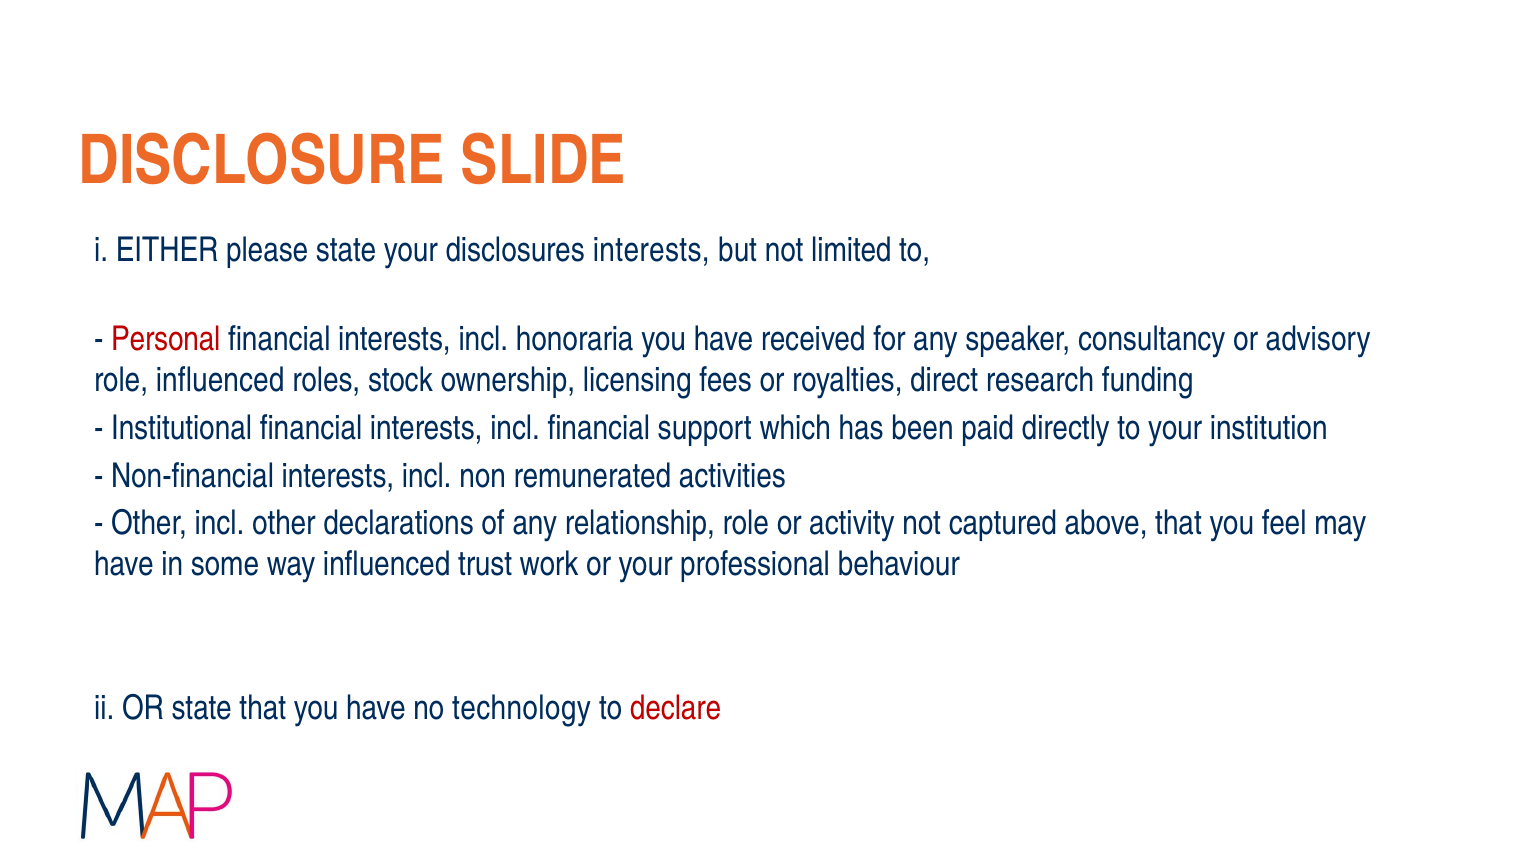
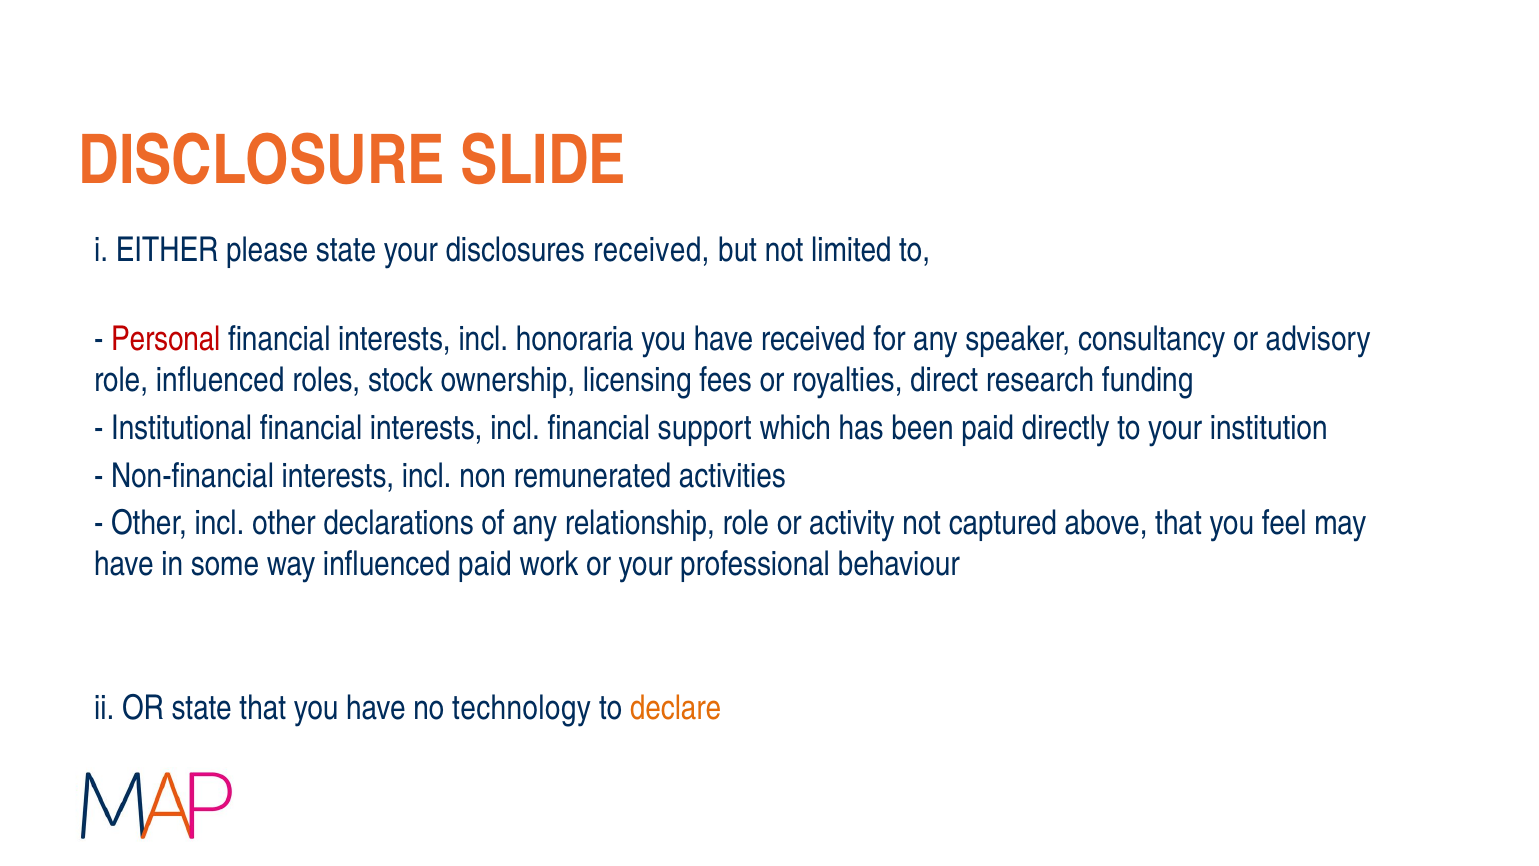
disclosures interests: interests -> received (651, 250)
influenced trust: trust -> paid (485, 565)
declare colour: red -> orange (676, 708)
